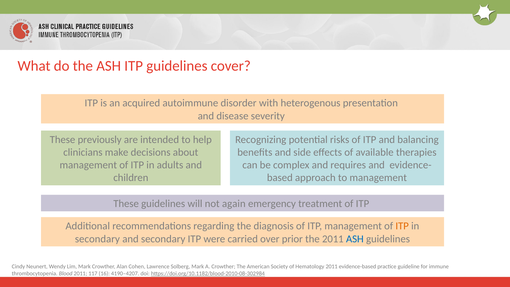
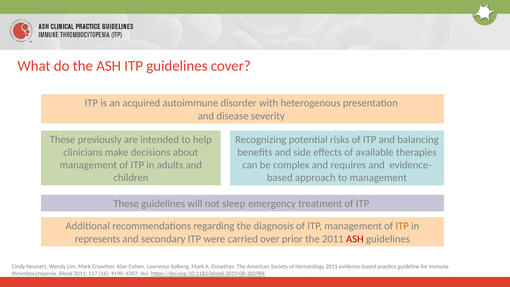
again: again -> sleep (234, 204)
secondary: secondary -> represents (97, 239)
ASH colour: blue -> red (355, 239)
